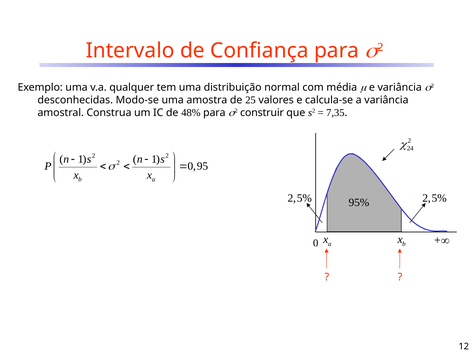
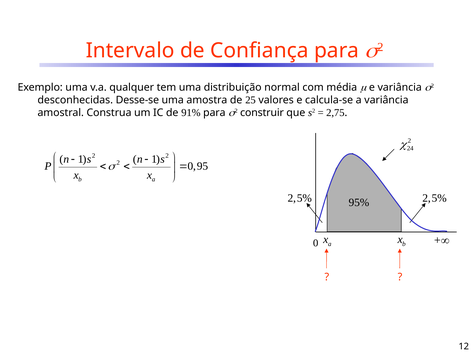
Modo-se: Modo-se -> Desse-se (137, 100)
48%: 48% -> 91% (191, 113)
7,35: 7,35 -> 2,75 (335, 113)
